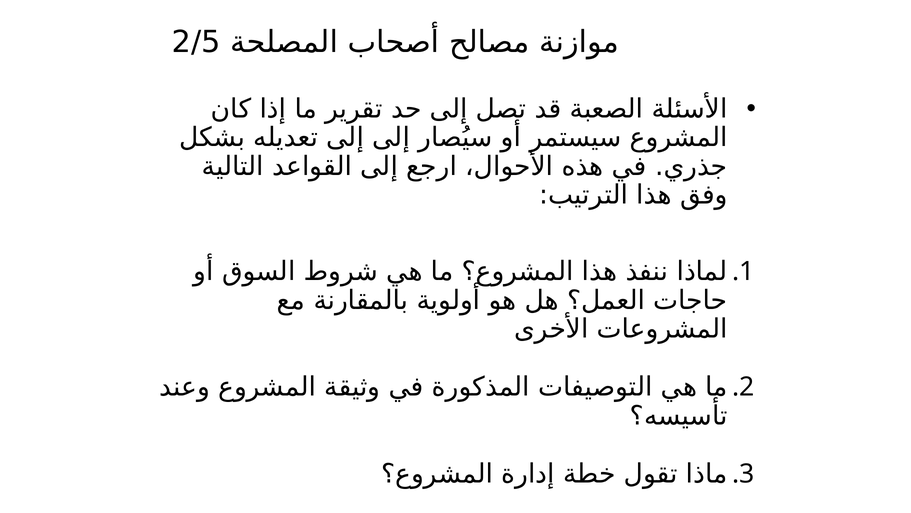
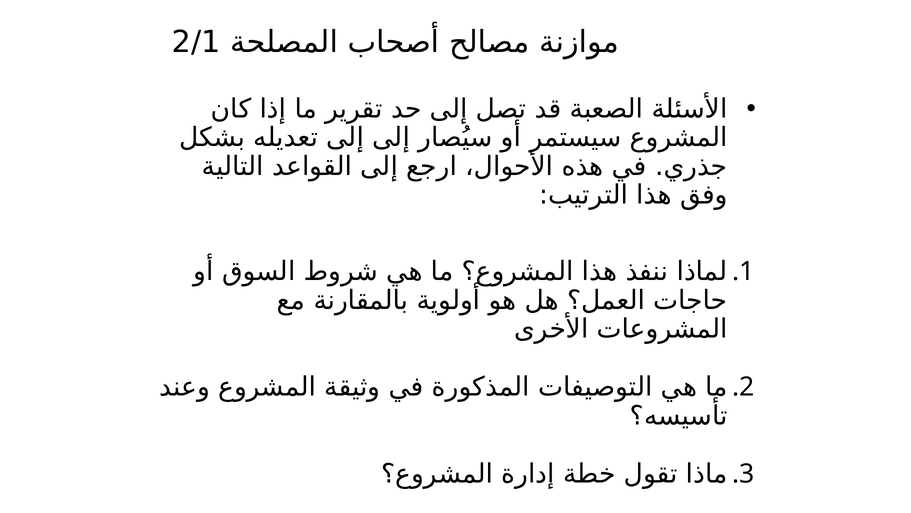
2/5: 2/5 -> 2/1 (196, 42)
